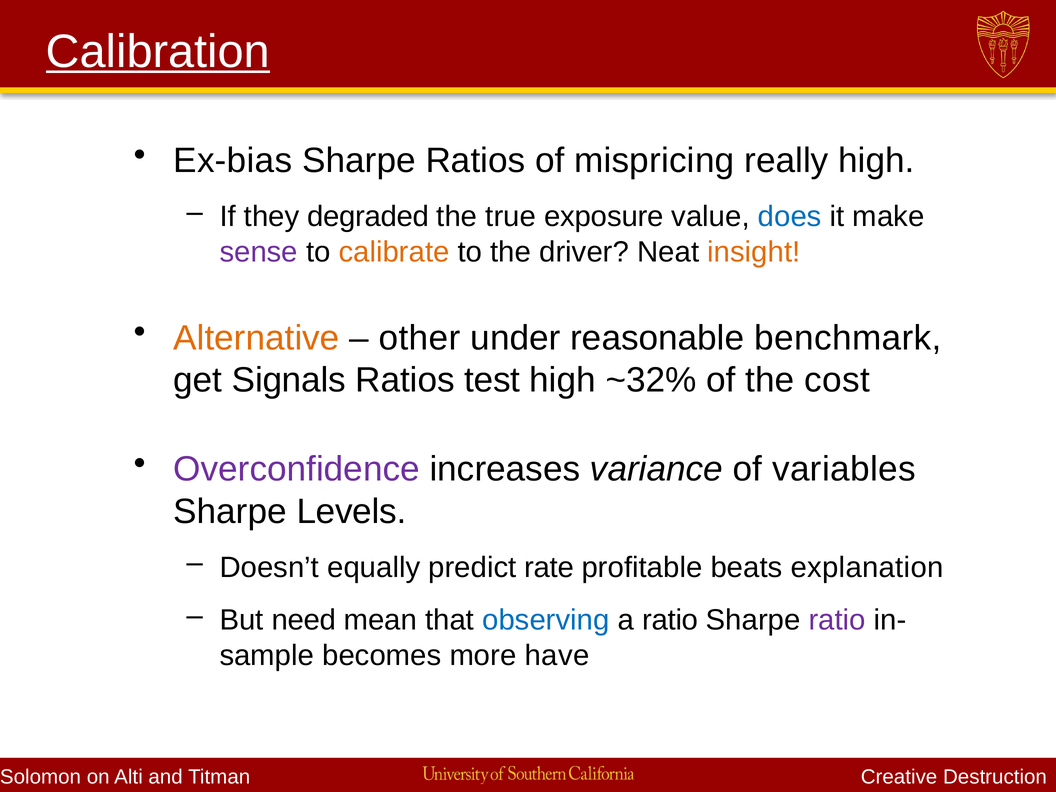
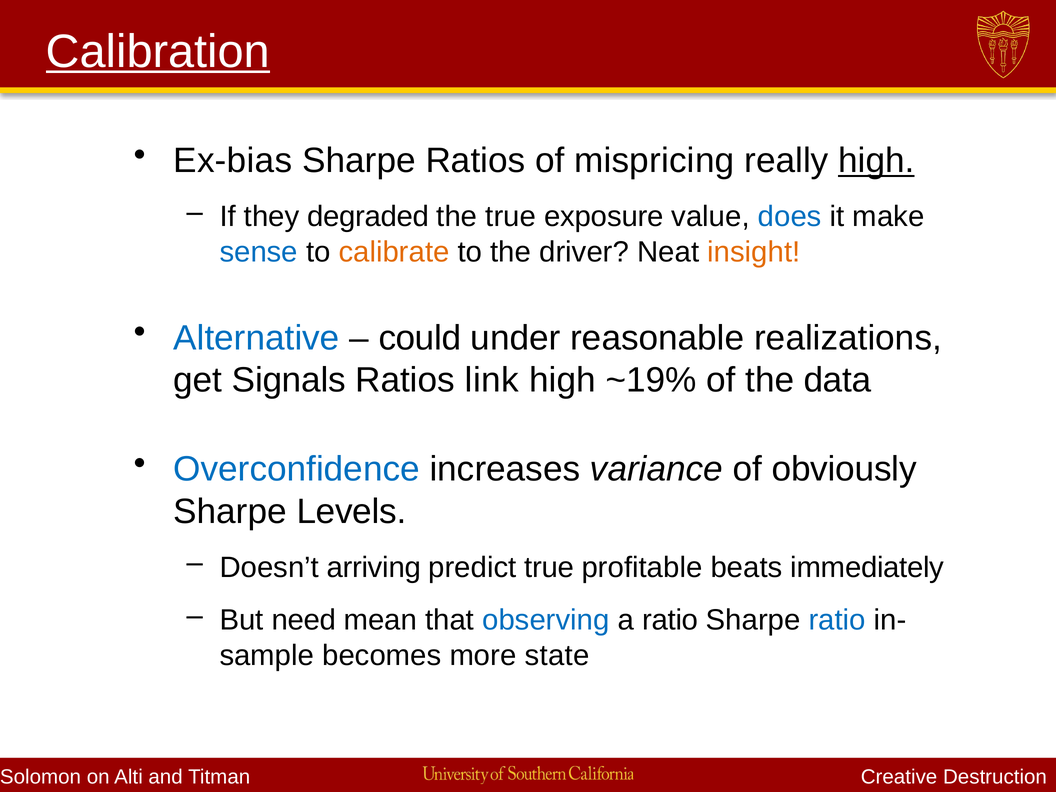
high underline: none -> present (876, 161)
sense colour: purple -> blue (259, 252)
Alternative colour: orange -> blue (256, 338)
other: other -> could (420, 338)
benchmark: benchmark -> realizations (848, 338)
test: test -> link (492, 380)
~32%: ~32% -> ~19% (651, 380)
cost: cost -> data (837, 380)
Overconfidence colour: purple -> blue (297, 469)
variables: variables -> obviously (844, 469)
equally: equally -> arriving (374, 567)
predict rate: rate -> true (549, 567)
explanation: explanation -> immediately (867, 567)
ratio colour: purple -> blue (837, 620)
have: have -> state (557, 655)
